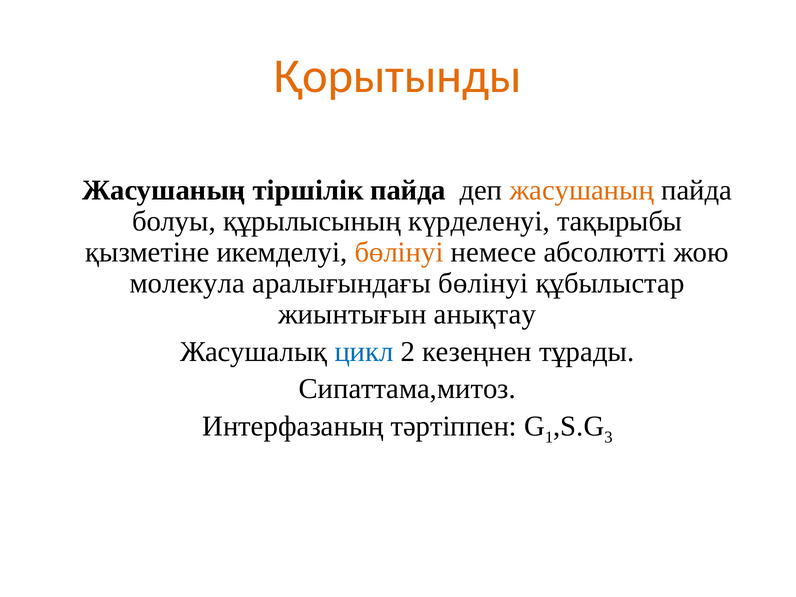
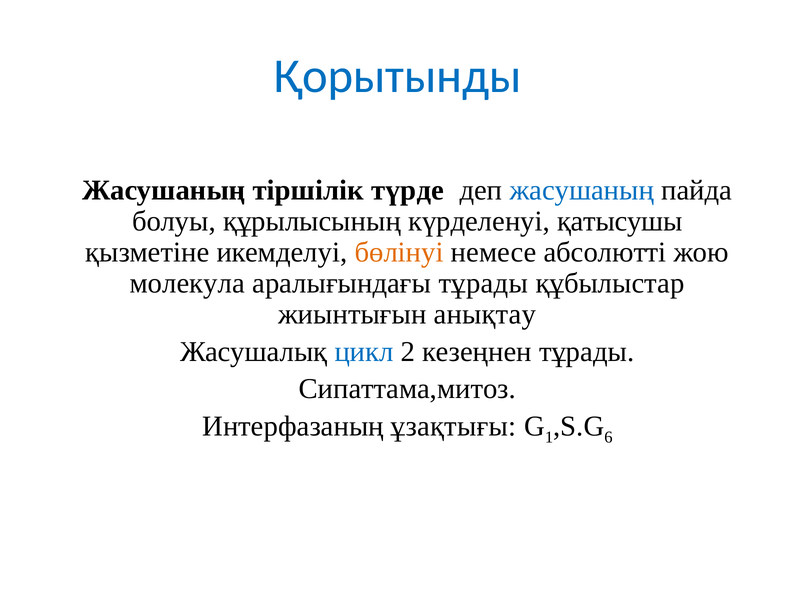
Қорытынды colour: orange -> blue (398, 76)
тіршілік пайда: пайда -> түрде (408, 190)
жасушаның colour: orange -> blue (582, 190)
тақырыбы: тақырыбы -> қатысушы (620, 221)
аралығындағы бөлінуі: бөлінуі -> тұрады (483, 283)
тәртіппен: тәртіппен -> ұзақтығы (454, 426)
3: 3 -> 6 (608, 438)
